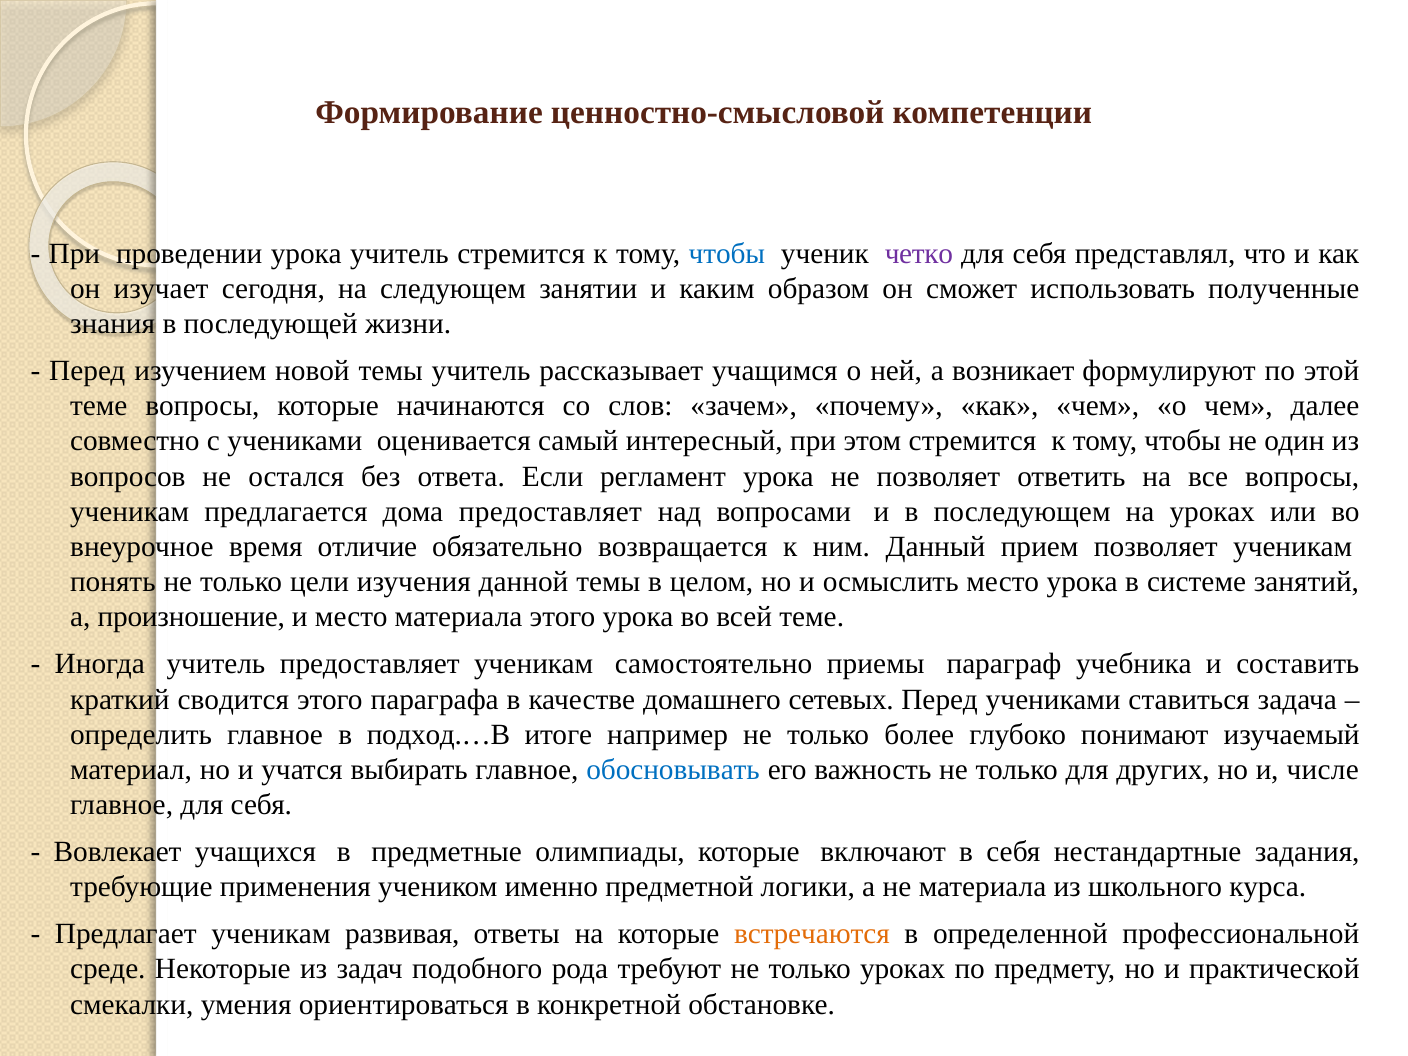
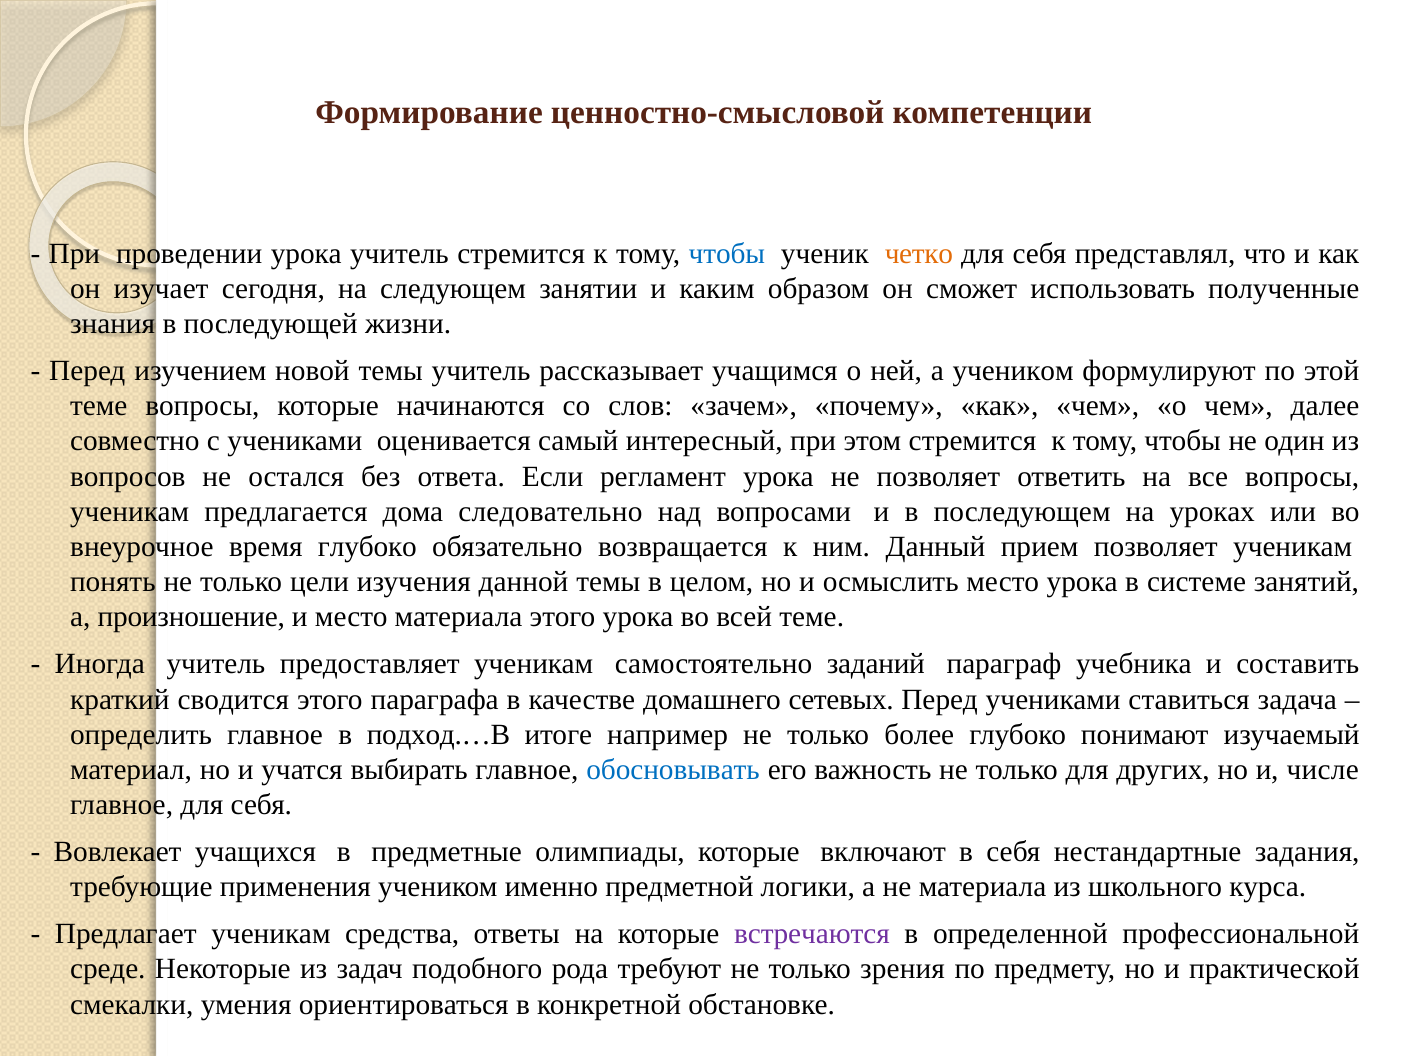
четко colour: purple -> orange (919, 253)
а возникает: возникает -> учеником (1013, 371)
дома предоставляет: предоставляет -> следовательно (550, 512)
время отличие: отличие -> глубоко (367, 547)
приемы: приемы -> заданий (876, 664)
развивая: развивая -> средства (402, 934)
встречаются colour: orange -> purple (812, 934)
только уроках: уроках -> зрения (903, 969)
